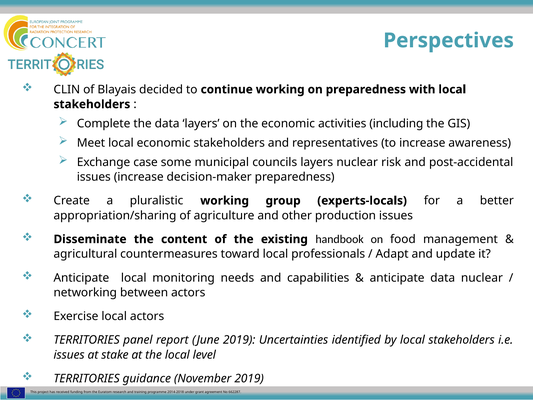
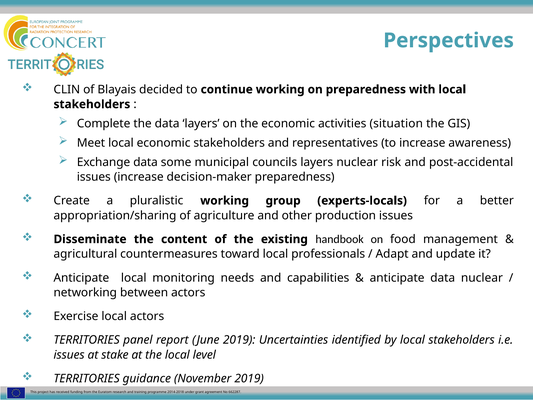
including: including -> situation (396, 123)
Exchange case: case -> data (146, 162)
